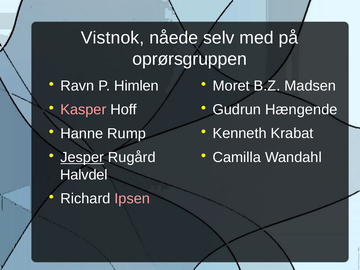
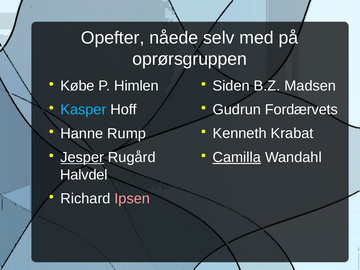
Vistnok: Vistnok -> Opefter (113, 38)
Ravn: Ravn -> Købe (77, 86)
Moret: Moret -> Siden (231, 86)
Kasper colour: pink -> light blue (83, 110)
Hængende: Hængende -> Fordærvets (301, 110)
Camilla underline: none -> present (237, 157)
